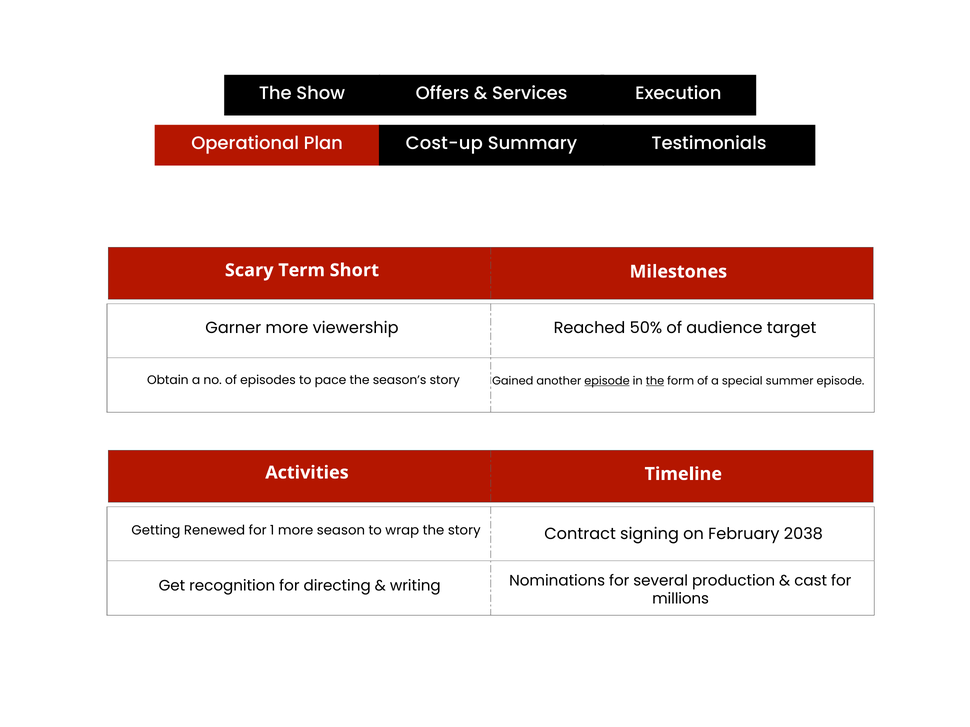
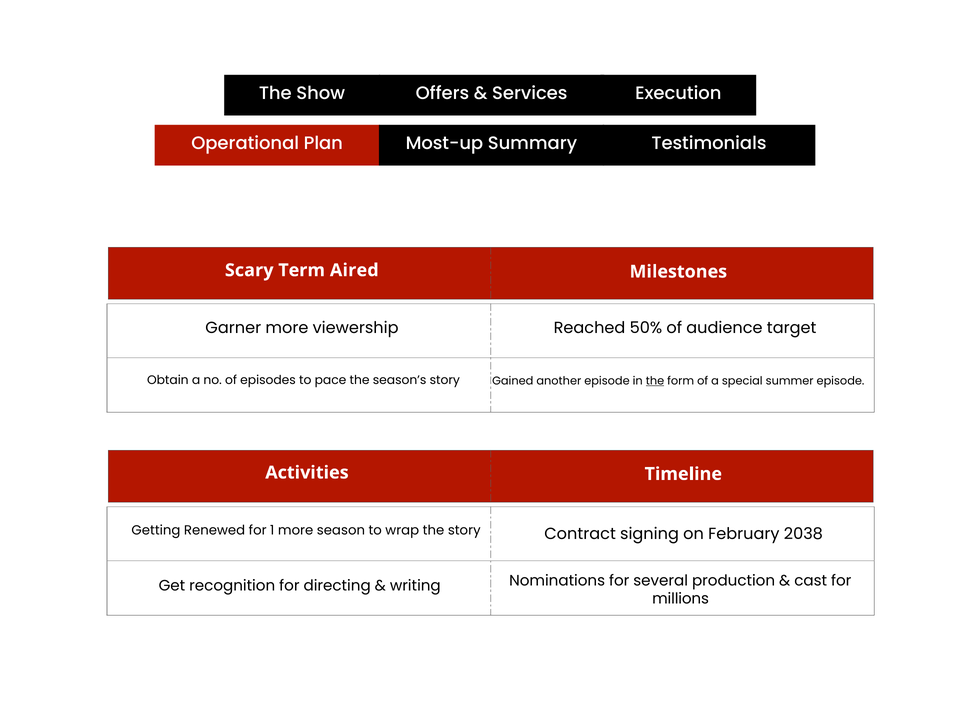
Cost-up: Cost-up -> Most-up (444, 143)
Short: Short -> Aired (354, 270)
episode underline: present -> none (607, 381)
